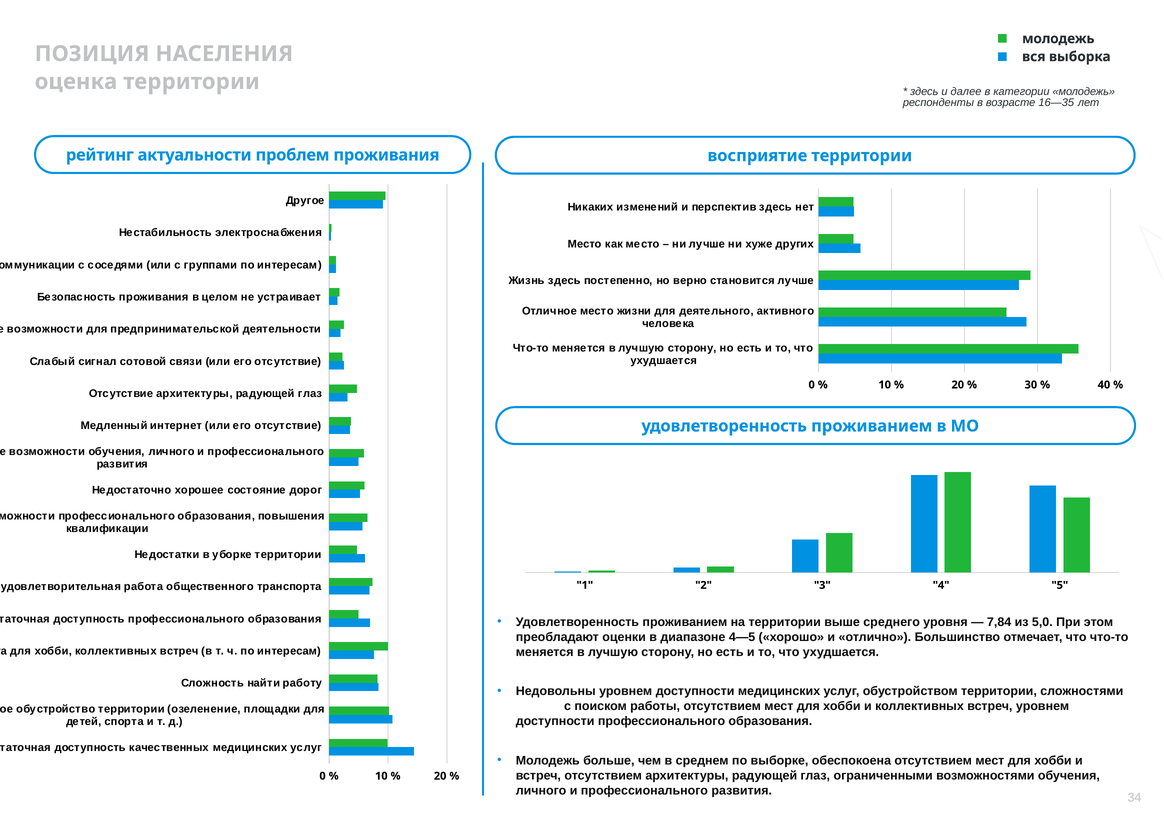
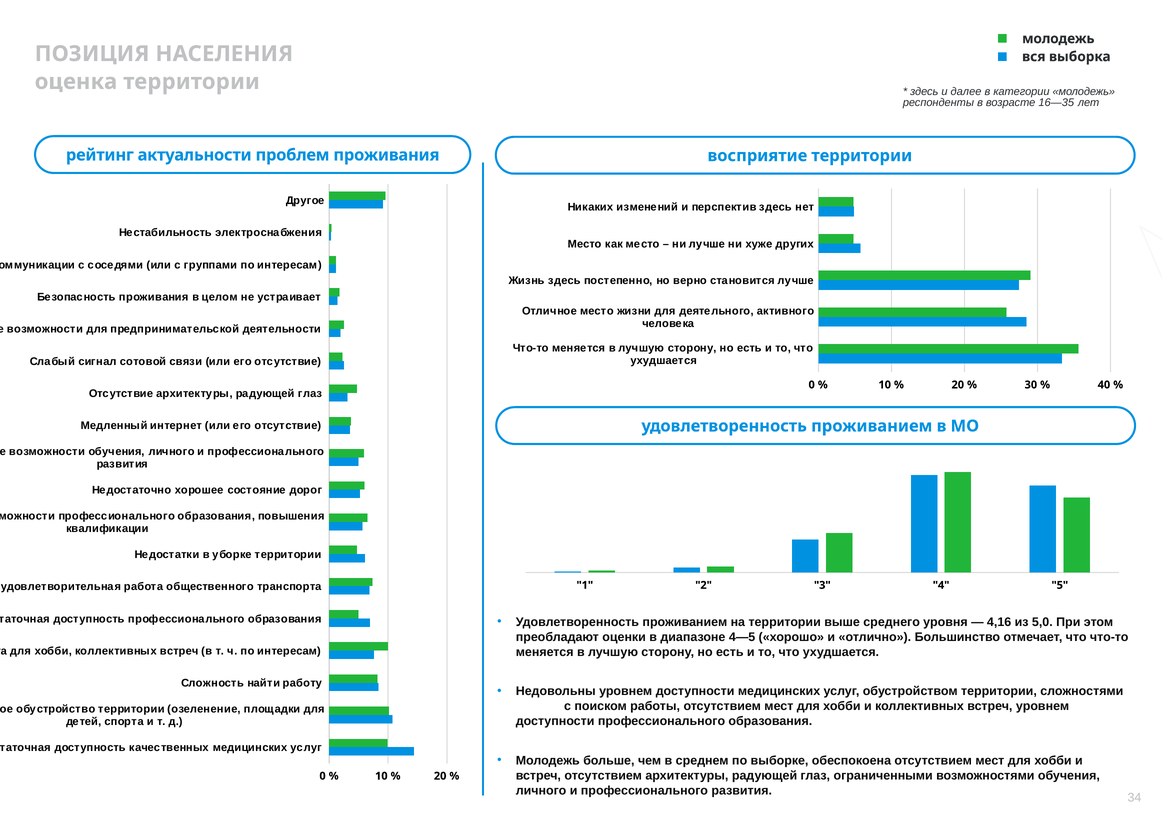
7,84: 7,84 -> 4,16 (999, 622)
